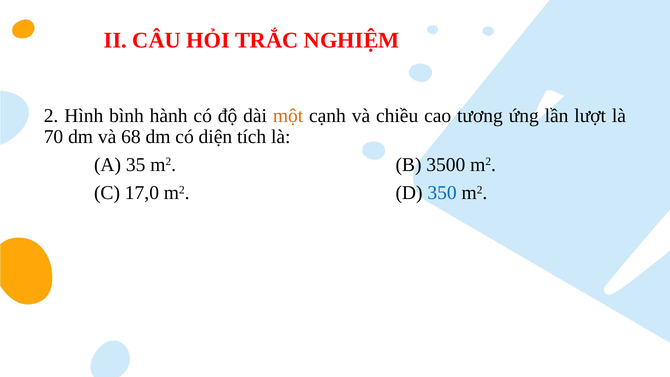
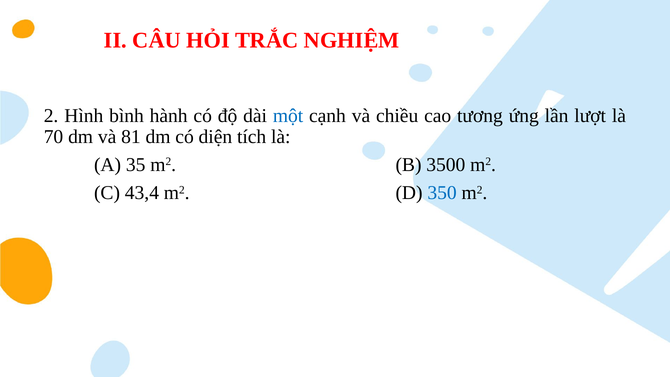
một colour: orange -> blue (288, 116)
68: 68 -> 81 (131, 137)
17,0: 17,0 -> 43,4 (142, 193)
